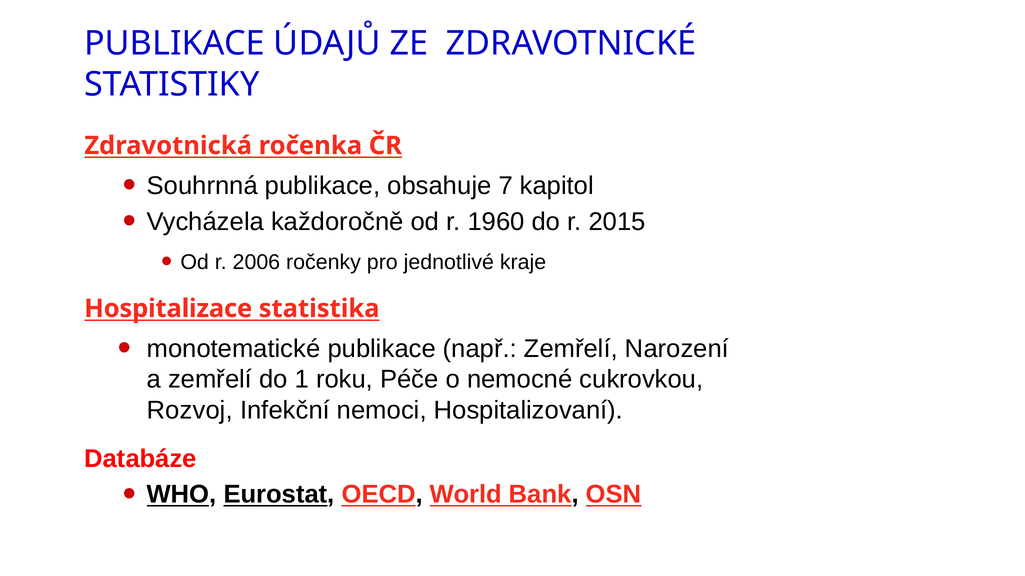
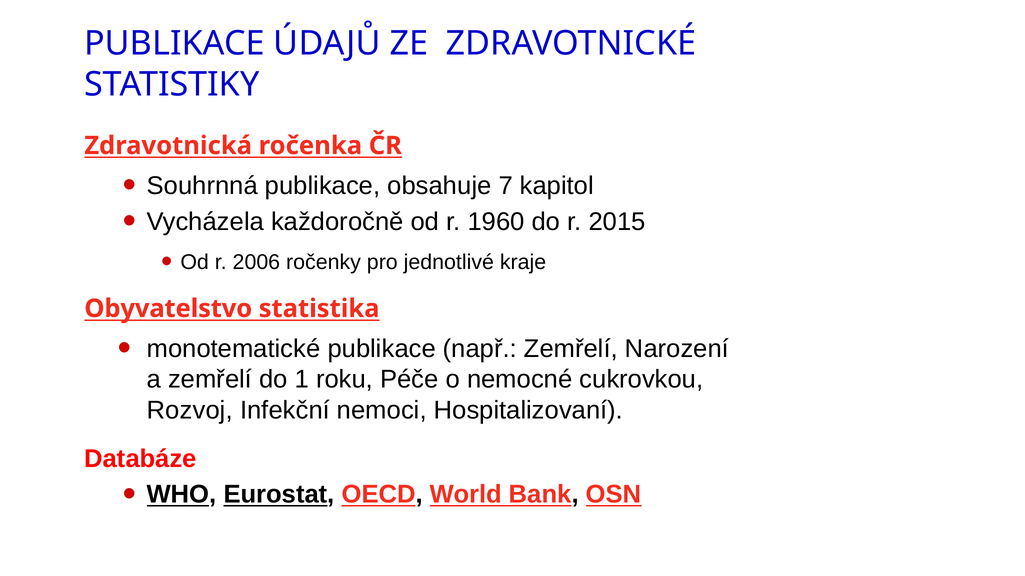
Hospitalizace: Hospitalizace -> Obyvatelstvo (168, 309)
